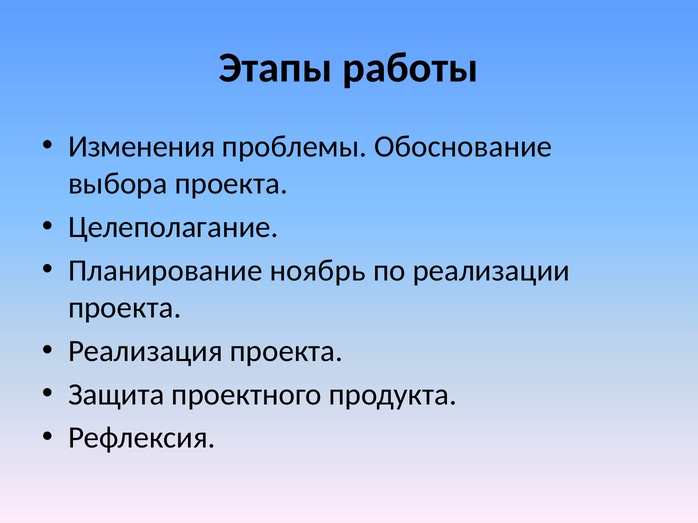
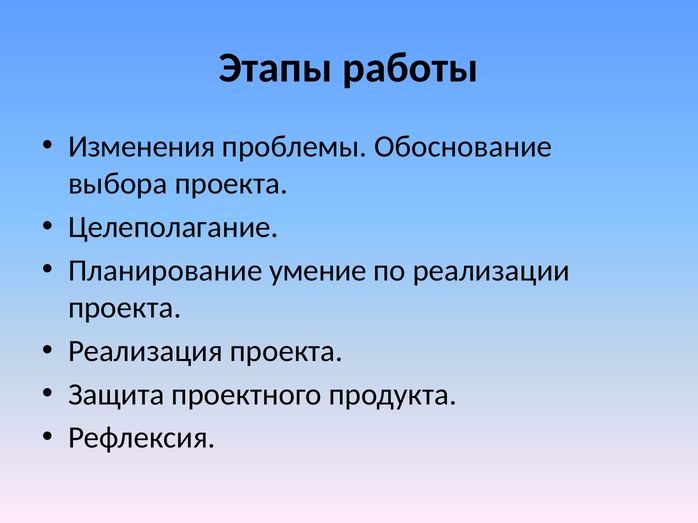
ноябрь: ноябрь -> умение (318, 271)
